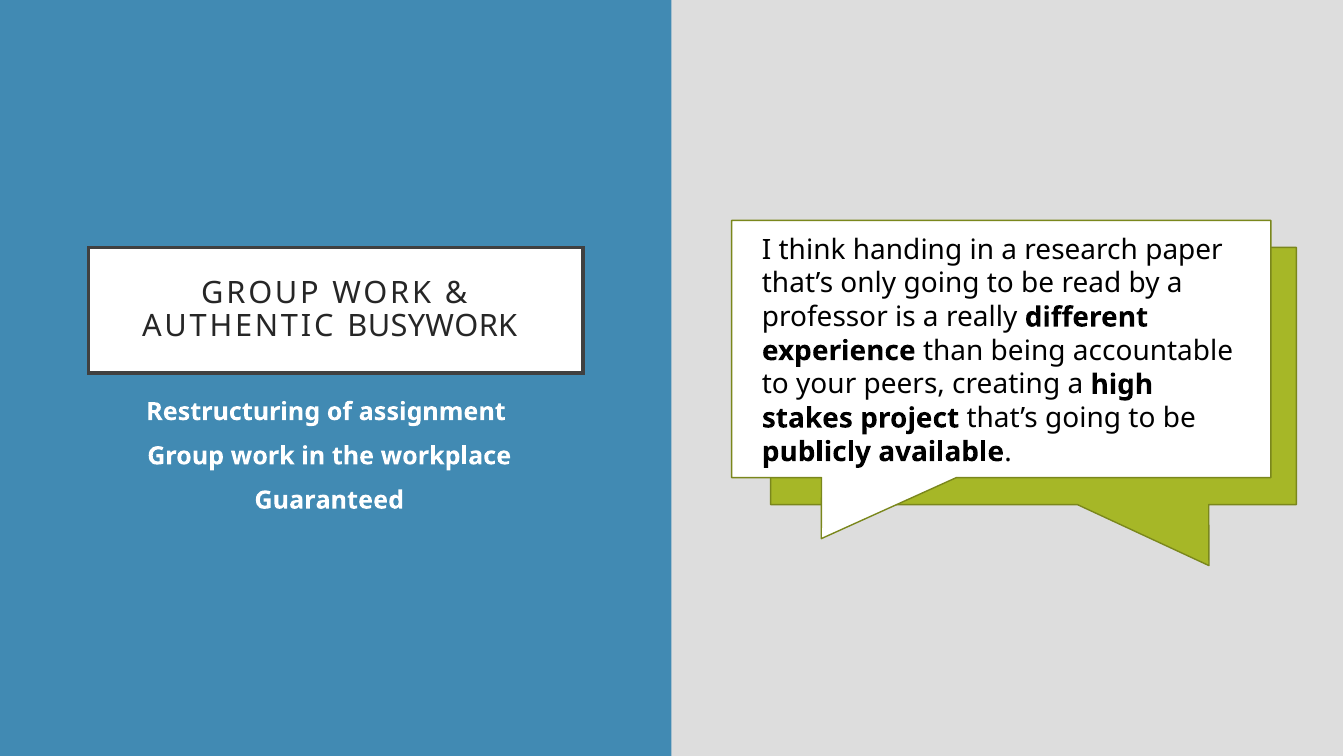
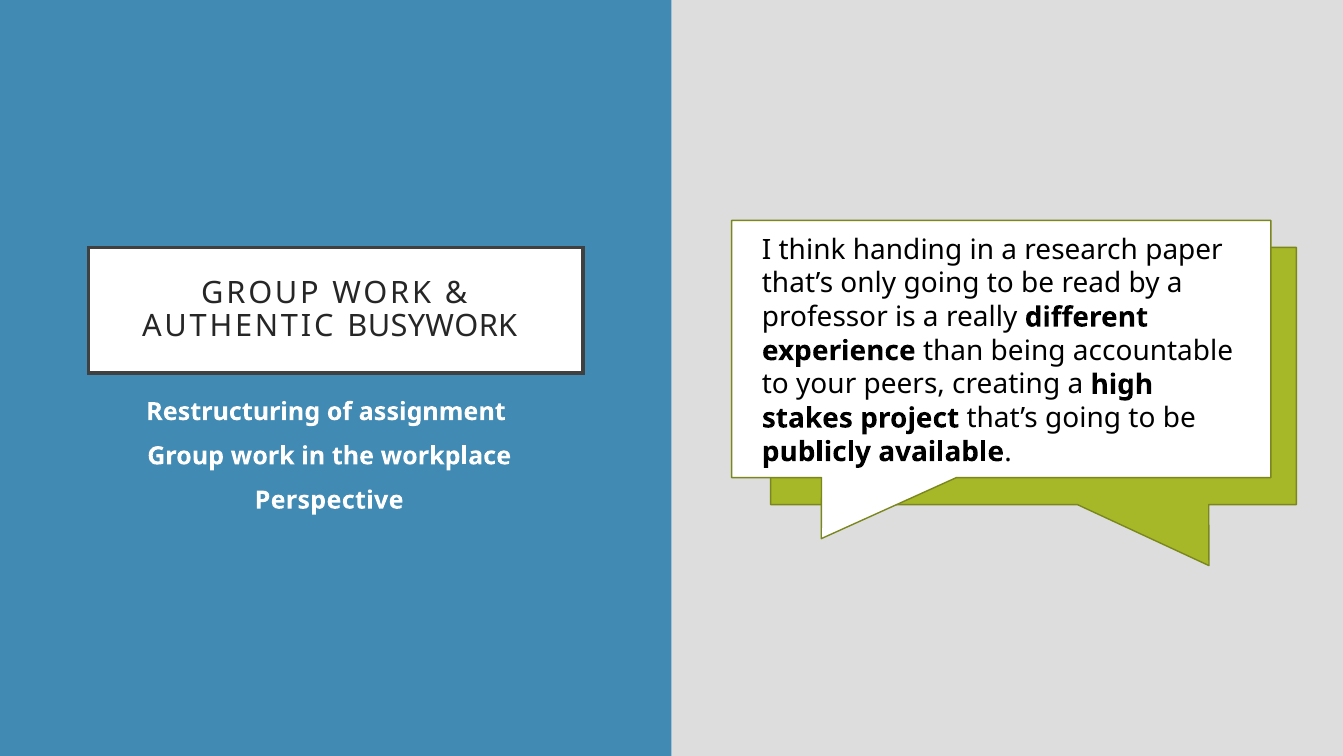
Guaranteed: Guaranteed -> Perspective (329, 500)
